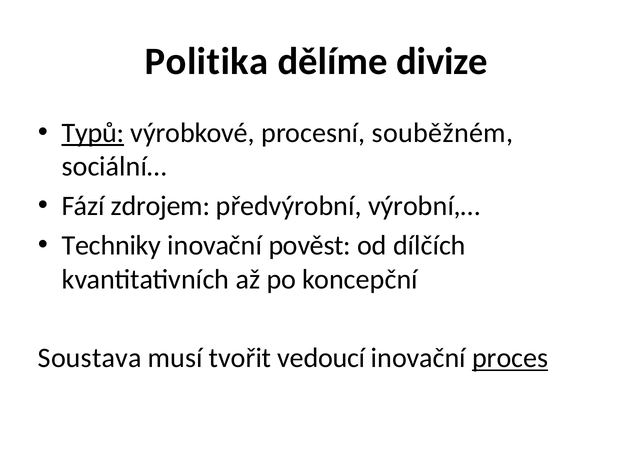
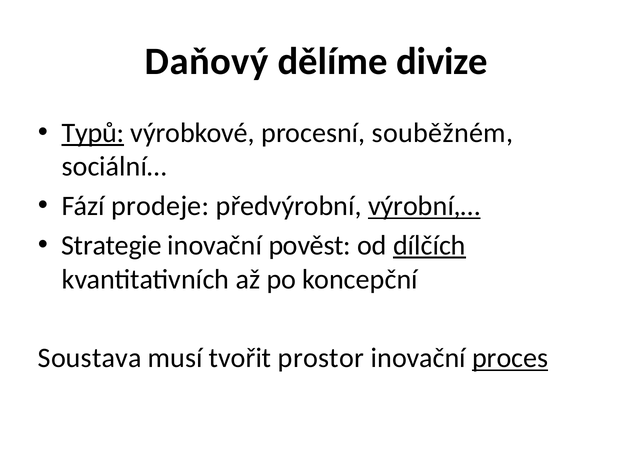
Politika: Politika -> Daňový (207, 61)
zdrojem: zdrojem -> prodeje (160, 206)
výrobní,… underline: none -> present (424, 206)
Techniky: Techniky -> Strategie (111, 245)
dílčích underline: none -> present (429, 245)
vedoucí: vedoucí -> prostor (321, 358)
